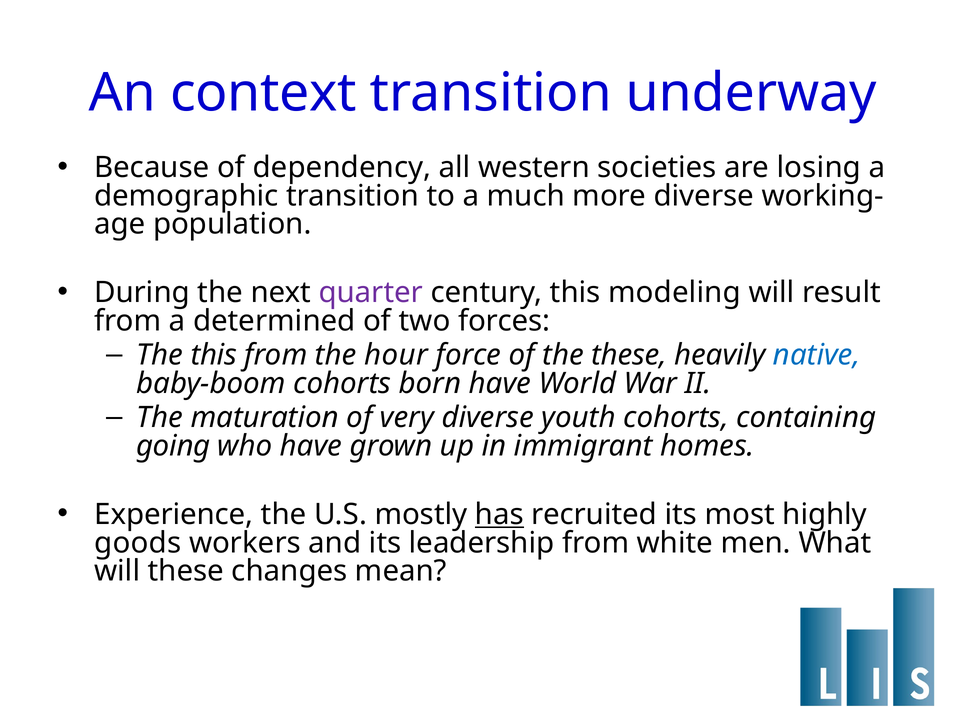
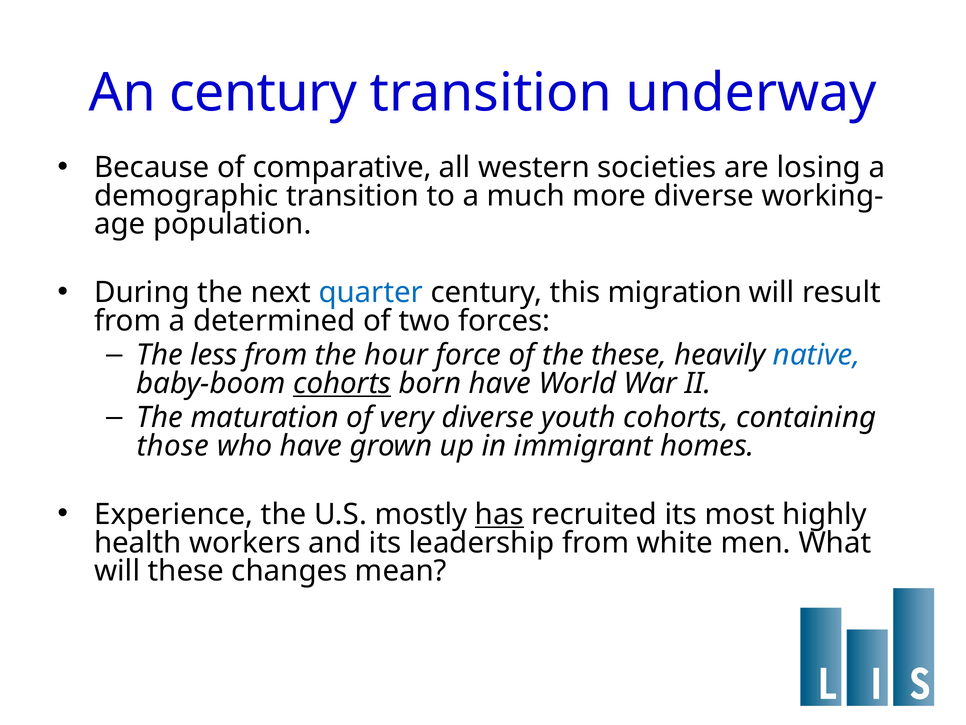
An context: context -> century (263, 93)
dependency: dependency -> comparative (342, 167)
quarter colour: purple -> blue (371, 292)
modeling: modeling -> migration (675, 292)
The this: this -> less (214, 355)
cohorts underline: none -> present (342, 383)
going: going -> those (173, 446)
goods: goods -> health (138, 542)
